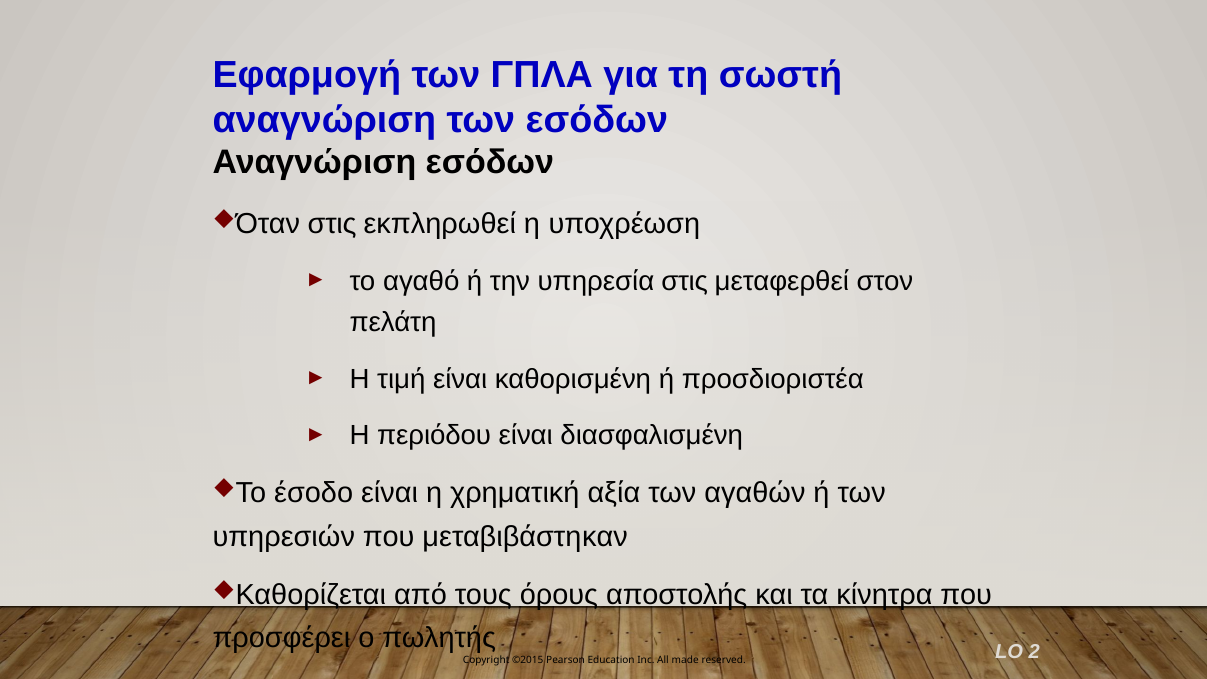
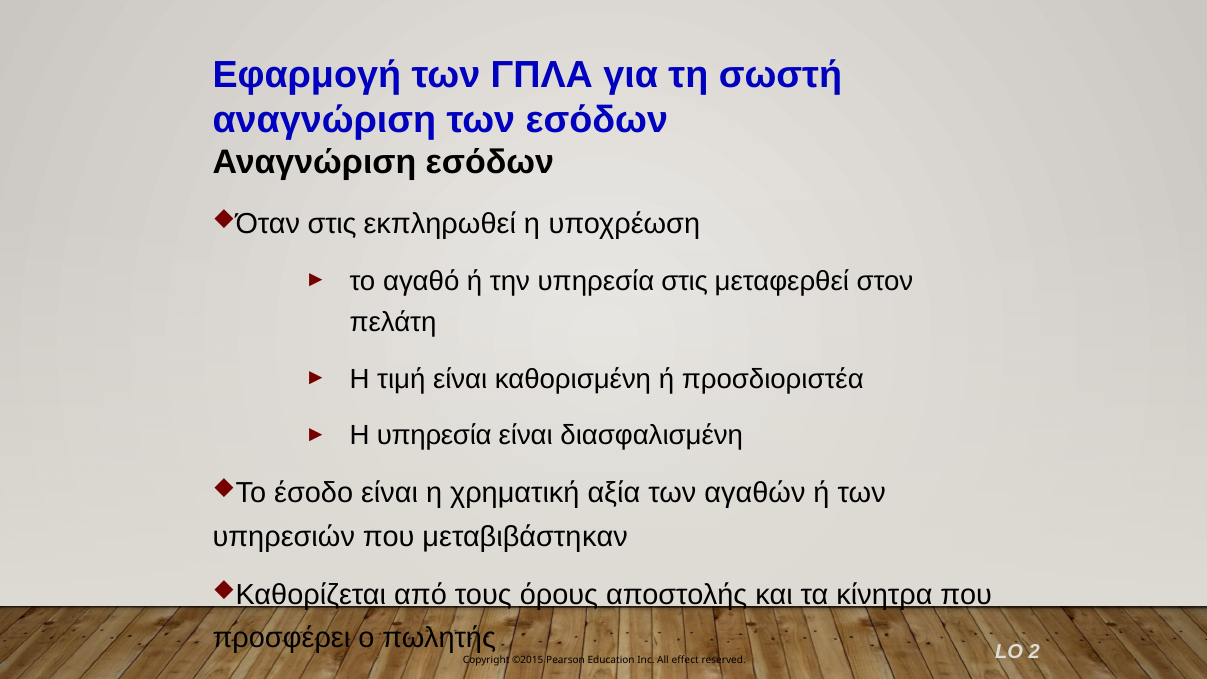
Η περιόδου: περιόδου -> υπηρεσία (434, 436)
made: made -> effect (685, 660)
